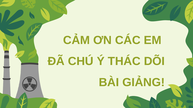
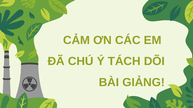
THÁC: THÁC -> TÁCH (124, 62)
